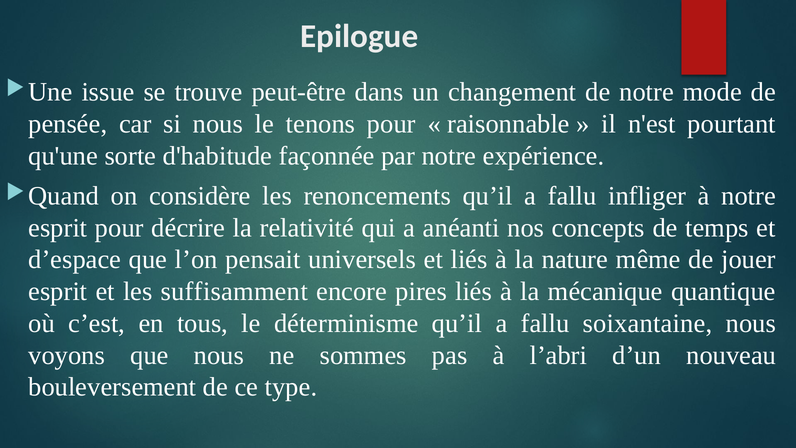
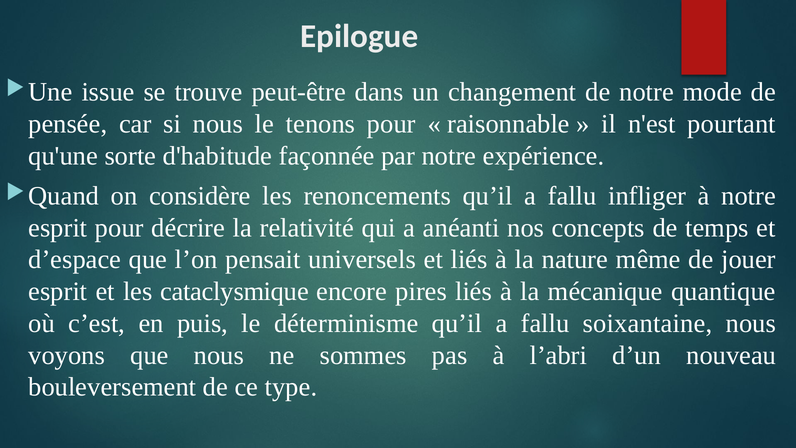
suffisamment: suffisamment -> cataclysmique (235, 291)
tous: tous -> puis (203, 323)
